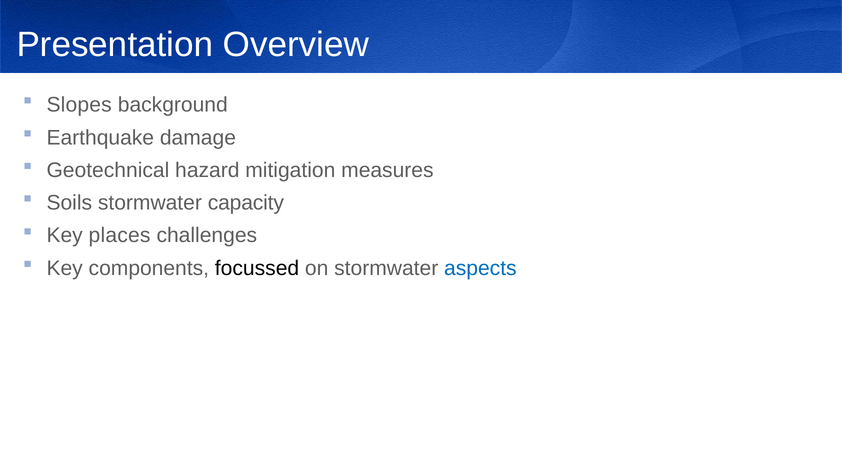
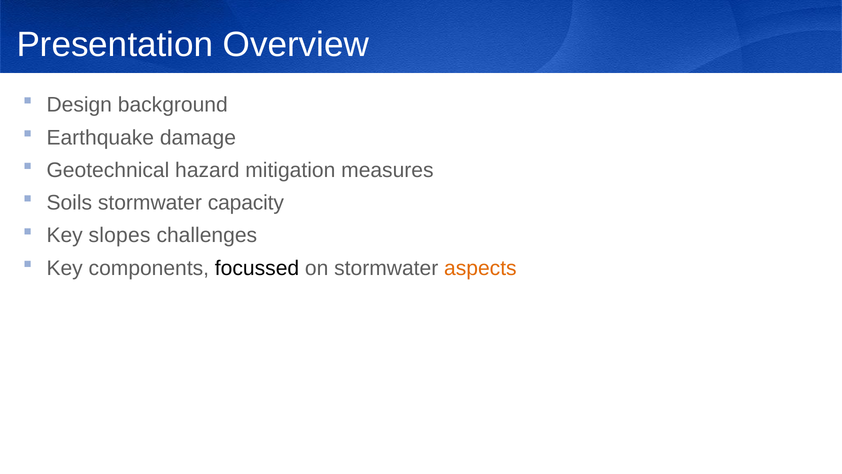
Slopes: Slopes -> Design (79, 105)
places: places -> slopes (120, 235)
aspects colour: blue -> orange (480, 268)
